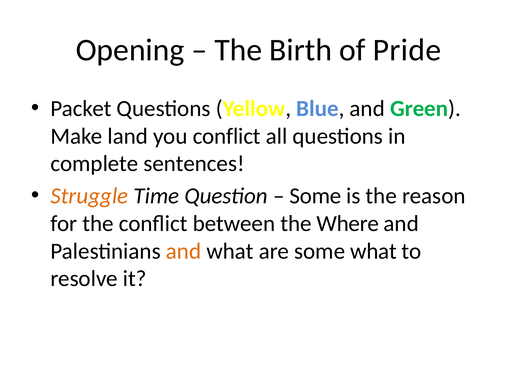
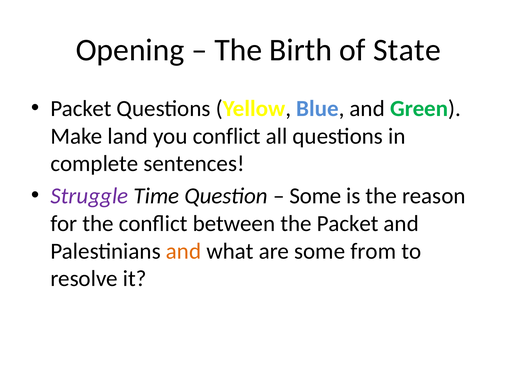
Pride: Pride -> State (407, 50)
Struggle colour: orange -> purple (89, 196)
the Where: Where -> Packet (348, 224)
some what: what -> from (373, 251)
